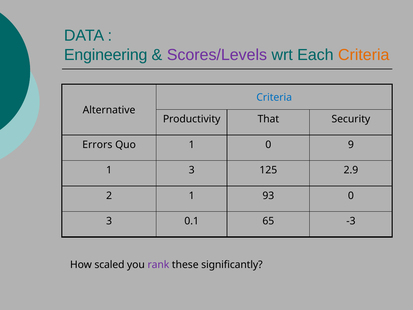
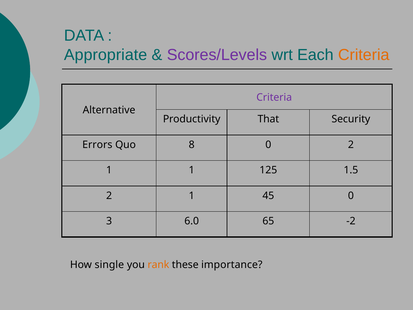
Engineering: Engineering -> Appropriate (106, 55)
Criteria colour: blue -> purple (274, 97)
Quo 1: 1 -> 8 (192, 145)
0 9: 9 -> 2 (351, 145)
1 3: 3 -> 1 (192, 170)
2.9: 2.9 -> 1.5 (351, 170)
93: 93 -> 45 (268, 196)
0.1: 0.1 -> 6.0 (192, 221)
-3: -3 -> -2 (351, 221)
scaled: scaled -> single (109, 265)
rank colour: purple -> orange (158, 265)
significantly: significantly -> importance (232, 265)
